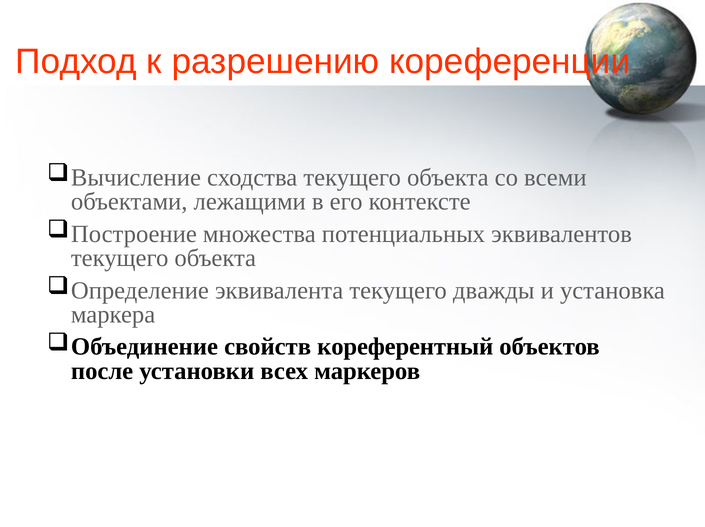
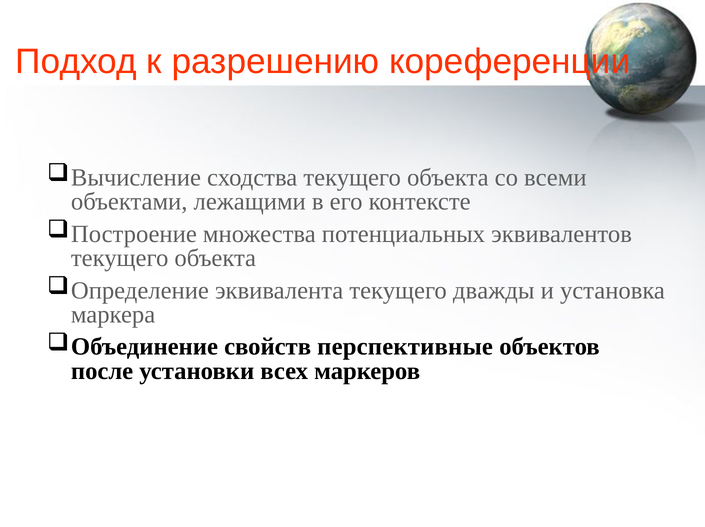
кореферентный: кореферентный -> перспективные (405, 347)
